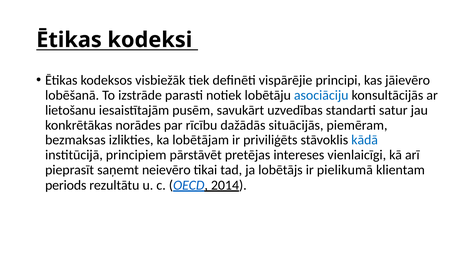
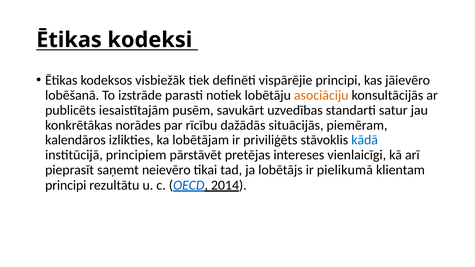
asociāciju colour: blue -> orange (321, 95)
lietošanu: lietošanu -> publicēts (70, 110)
bezmaksas: bezmaksas -> kalendāros (75, 140)
periods: periods -> principi (66, 185)
